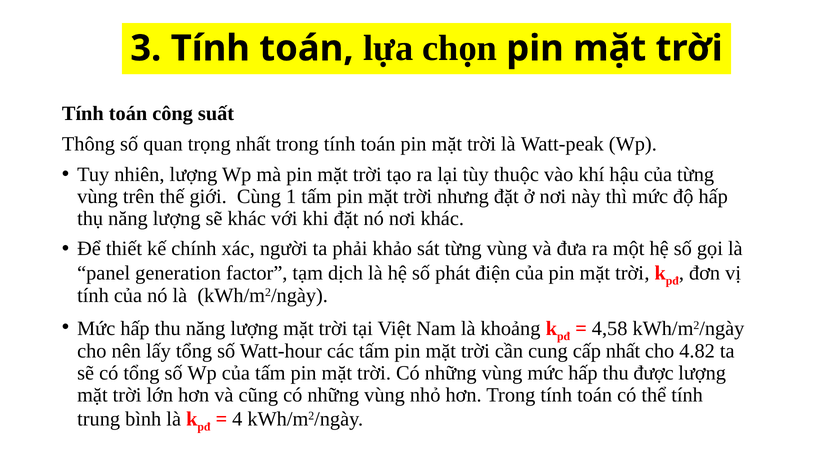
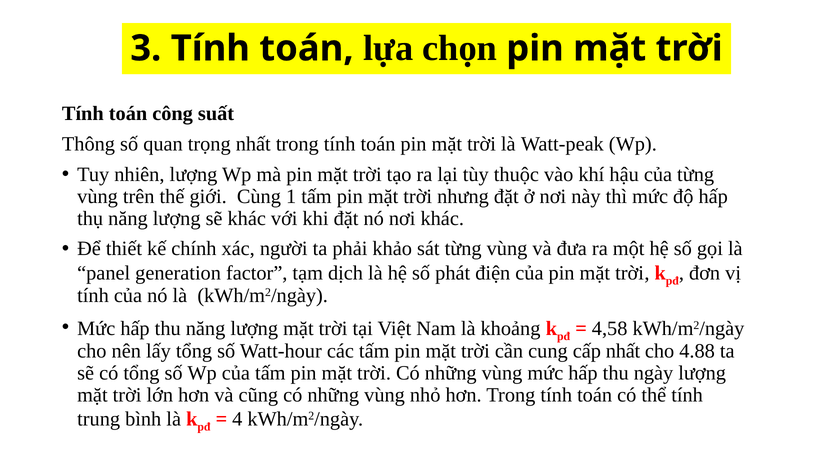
4.82: 4.82 -> 4.88 (697, 351)
được: được -> ngày (654, 373)
